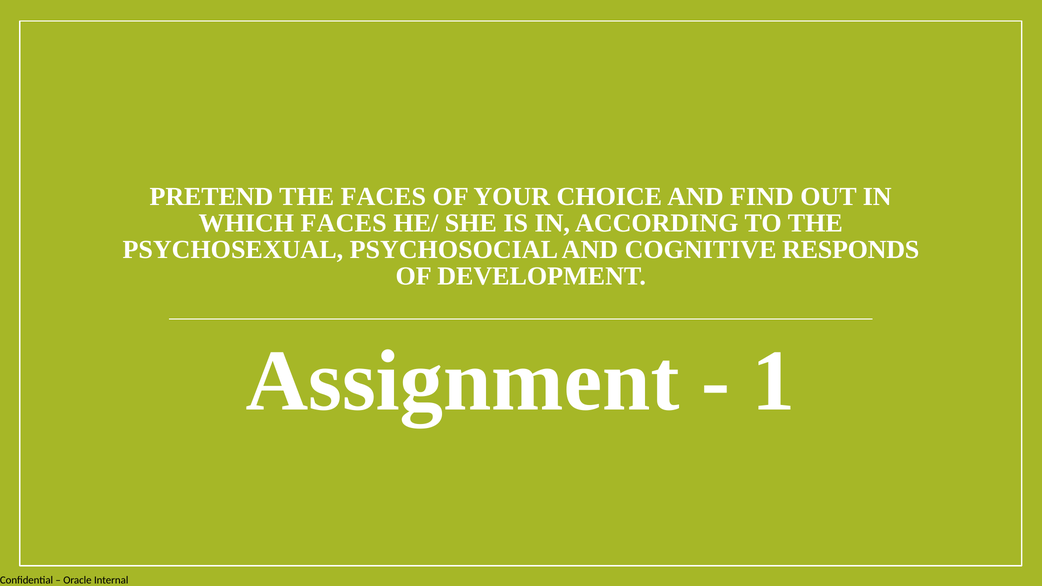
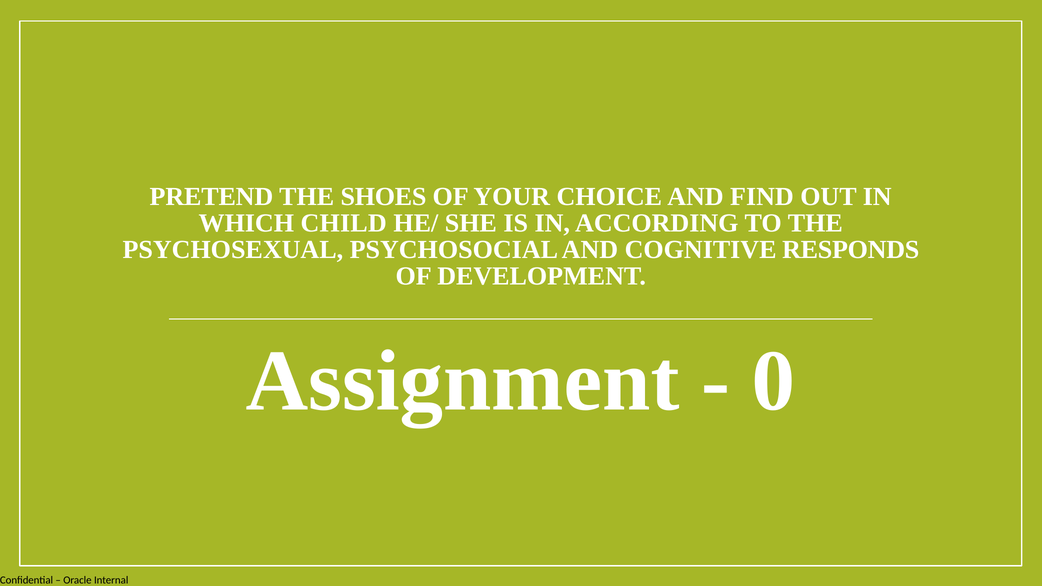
THE FACES: FACES -> SHOES (384, 197)
WHICH FACES: FACES -> CHILD (344, 223)
1: 1 -> 0 (773, 381)
